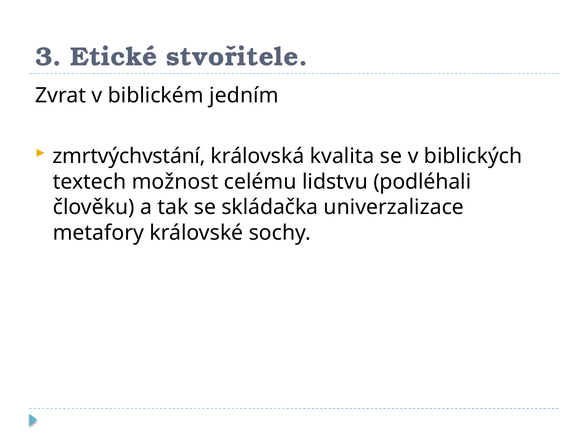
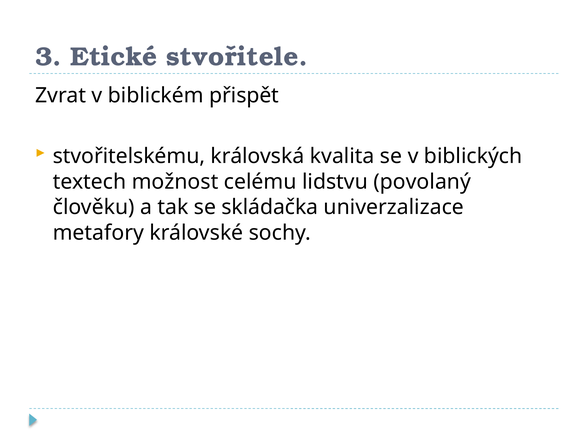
jedním: jedním -> přispět (244, 96)
zmrtvýchvstání: zmrtvýchvstání -> stvořitelskému (129, 156)
podléhali: podléhali -> povolaný (422, 182)
